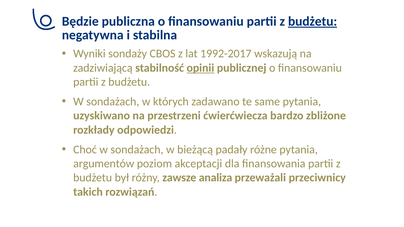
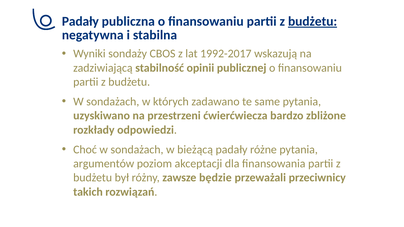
Będzie: Będzie -> Padały (80, 21)
opinii underline: present -> none (200, 68)
analiza: analiza -> będzie (215, 178)
